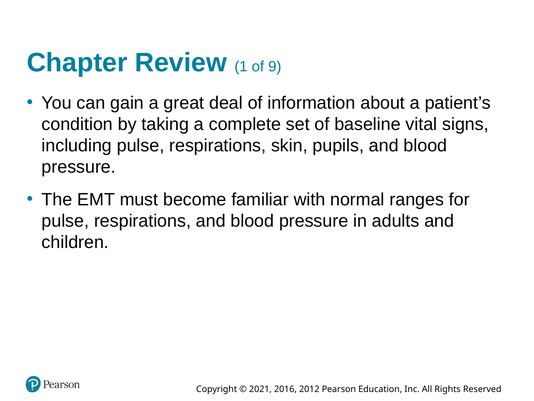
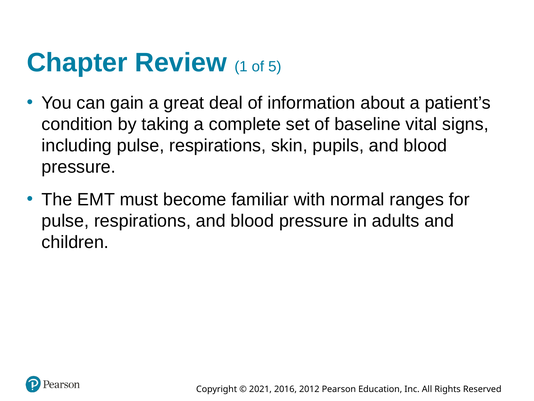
9: 9 -> 5 (275, 66)
